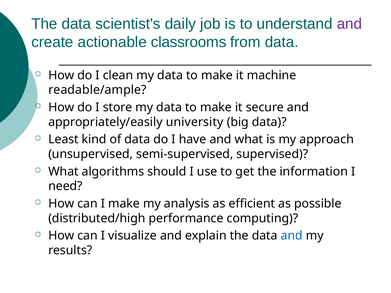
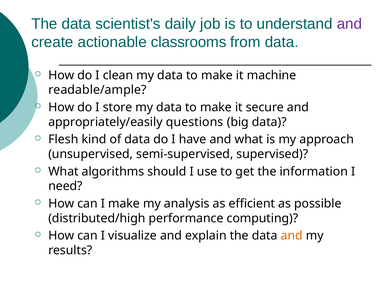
university: university -> questions (195, 122)
Least: Least -> Flesh (63, 140)
and colour: blue -> orange (292, 236)
